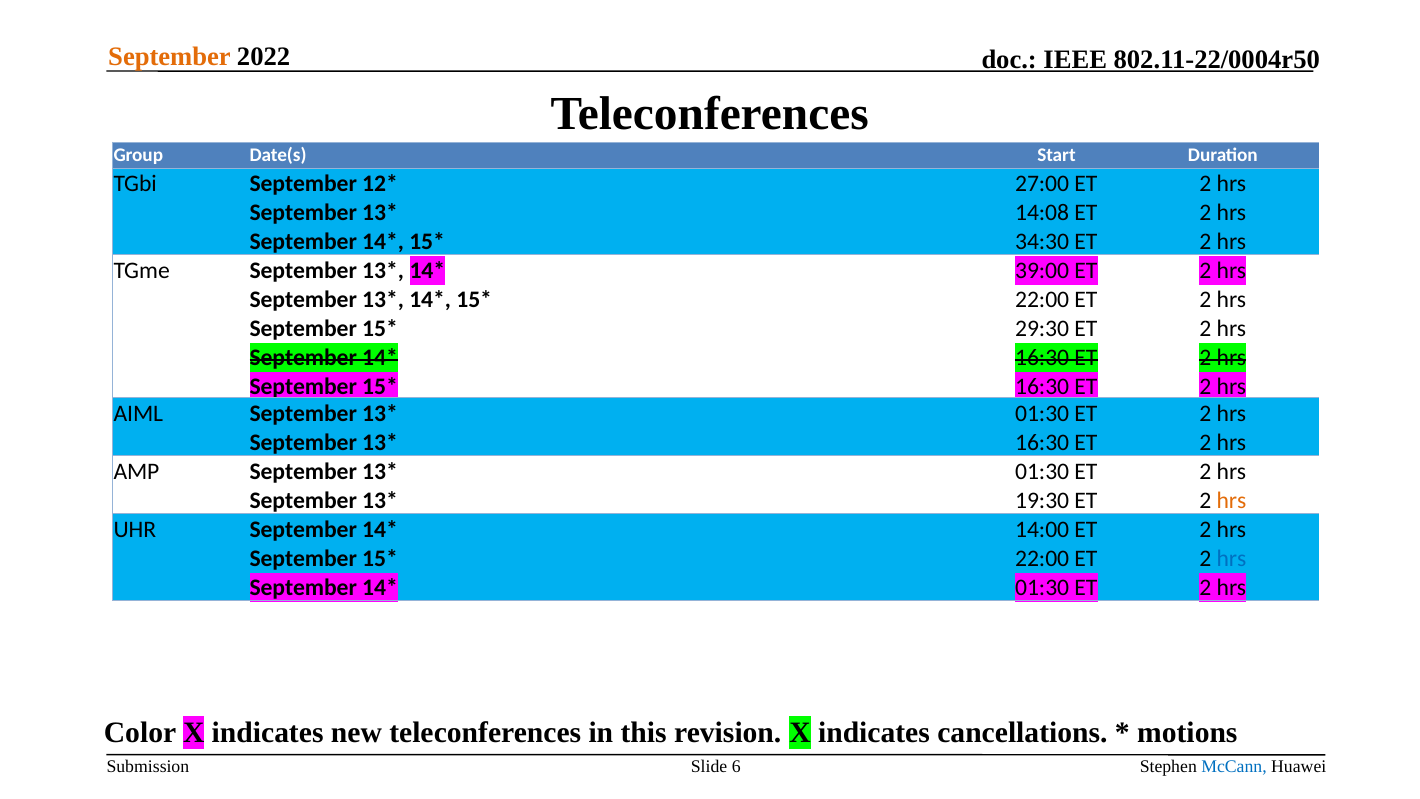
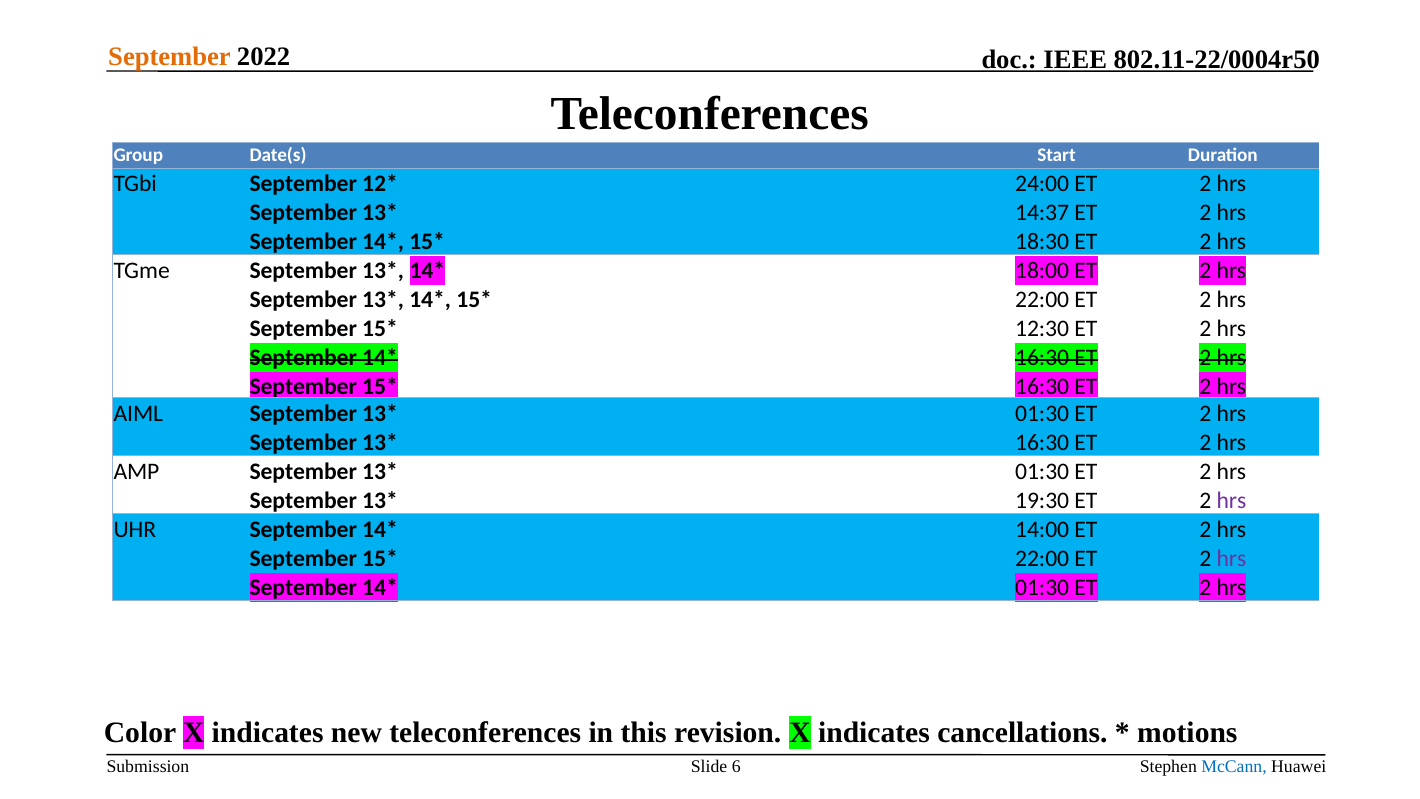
27:00: 27:00 -> 24:00 (1042, 184)
14:08: 14:08 -> 14:37 (1042, 213)
34:30: 34:30 -> 18:30 (1042, 242)
39:00: 39:00 -> 18:00 (1042, 270)
29:30: 29:30 -> 12:30 (1042, 328)
hrs colour: orange -> purple (1232, 500)
hrs colour: blue -> purple (1232, 558)
